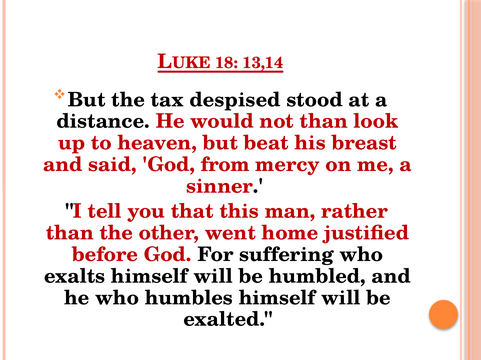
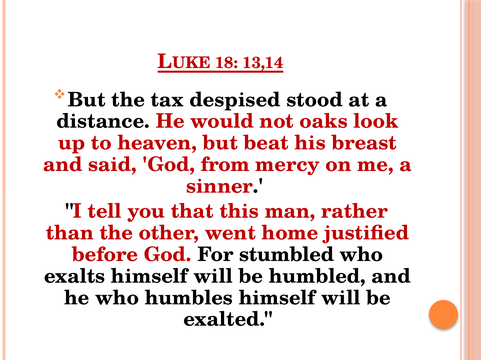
not than: than -> oaks (324, 122)
suffering: suffering -> stumbled (287, 255)
